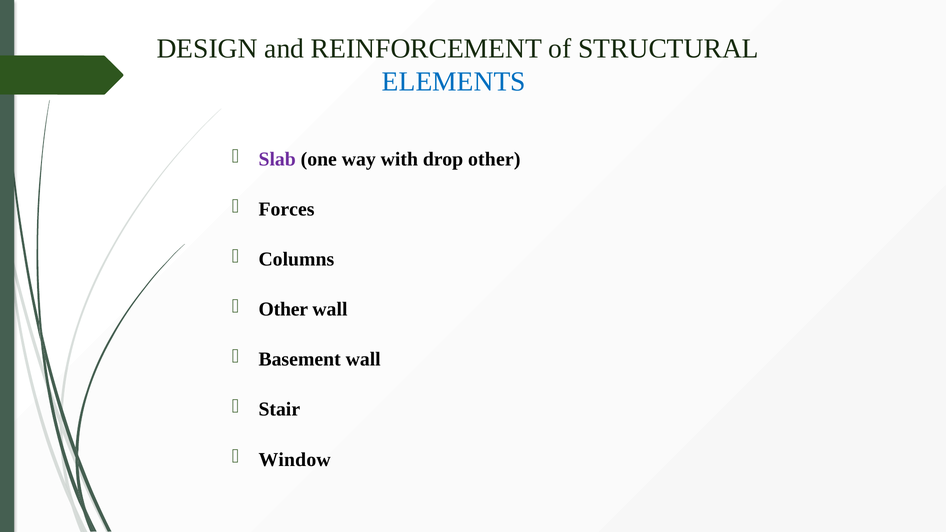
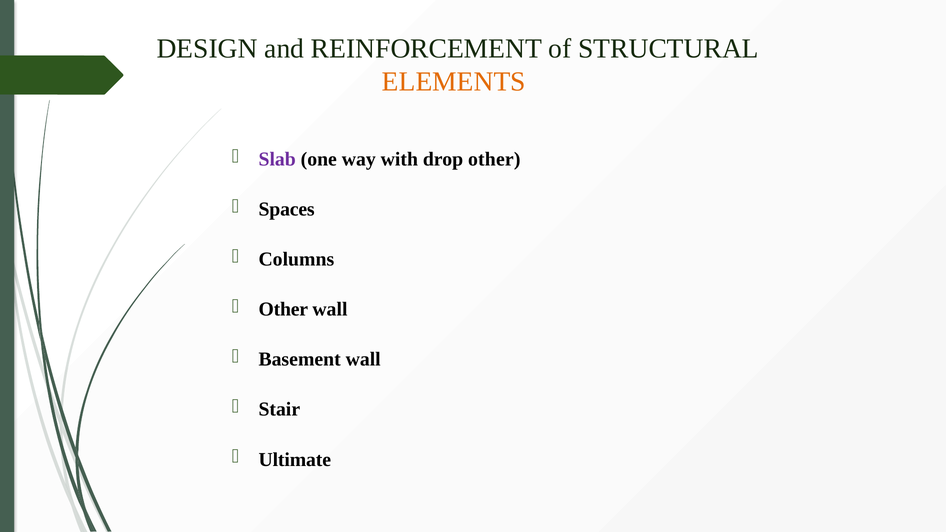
ELEMENTS colour: blue -> orange (454, 82)
Forces: Forces -> Spaces (287, 209)
Window: Window -> Ultimate (295, 460)
